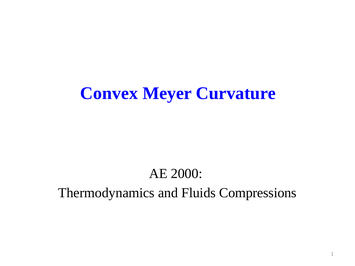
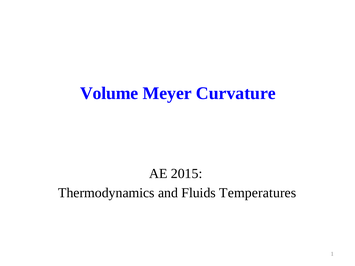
Convex: Convex -> Volume (109, 93)
2000: 2000 -> 2015 (187, 174)
Compressions: Compressions -> Temperatures (258, 193)
